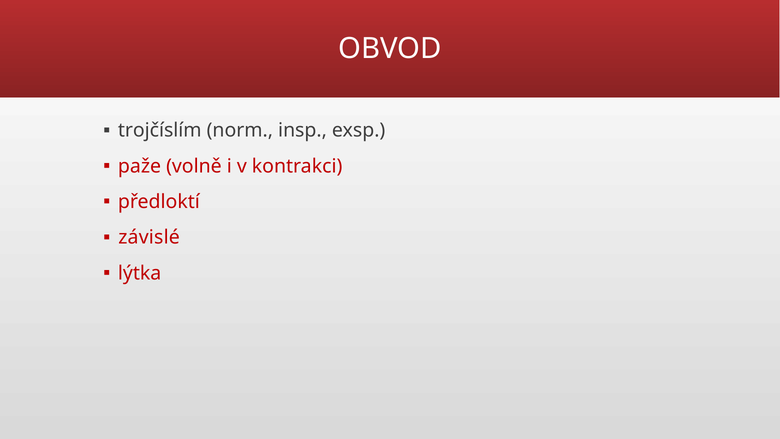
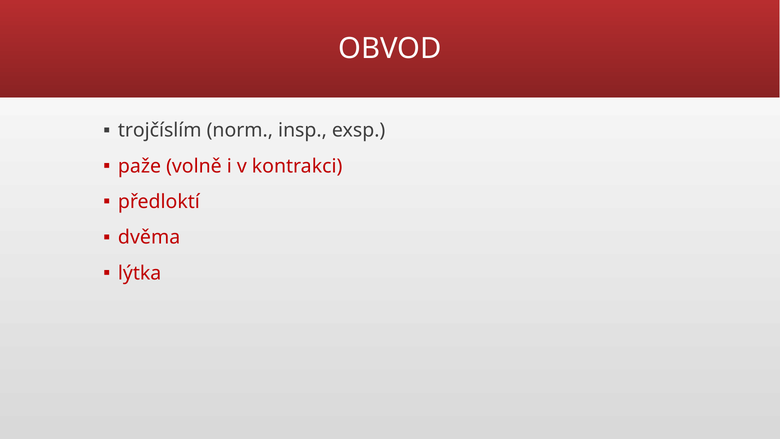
závislé: závislé -> dvěma (149, 237)
